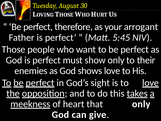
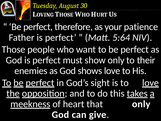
arrogant: arrogant -> patience (141, 27)
5:45: 5:45 -> 5:64 (121, 37)
